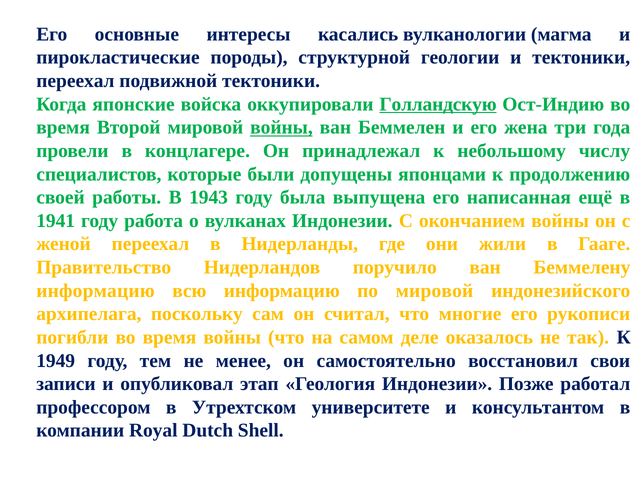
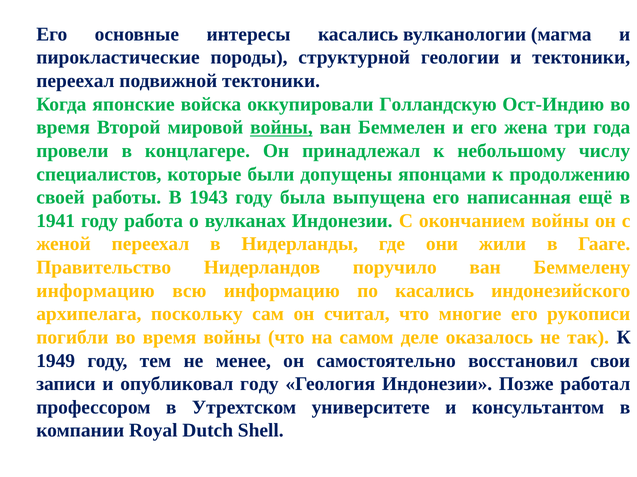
Голландскую underline: present -> none (438, 104)
по мировой: мировой -> касались (435, 291)
опубликовал этап: этап -> году (259, 385)
